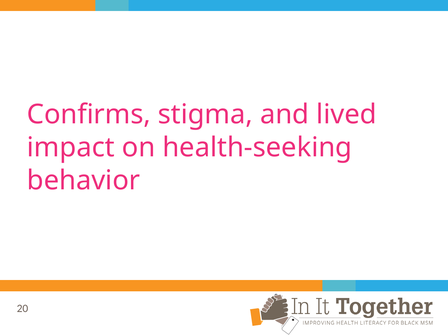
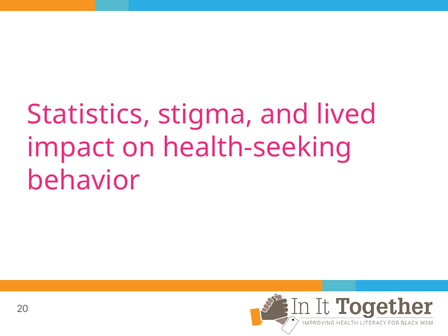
Confirms: Confirms -> Statistics (89, 115)
